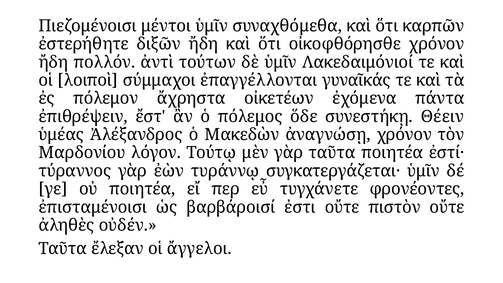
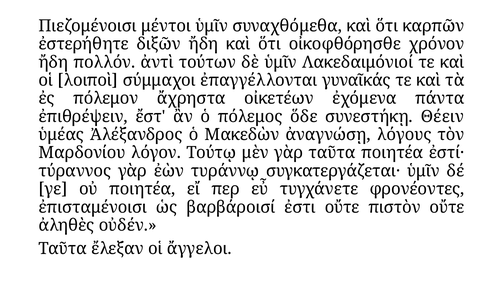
ἀναγνώσῃ χρόνον: χρόνον -> λόγους (404, 135)
